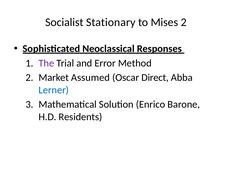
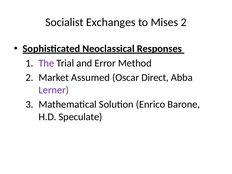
Stationary: Stationary -> Exchanges (111, 22)
Lerner colour: blue -> purple (54, 90)
Residents: Residents -> Speculate (80, 117)
